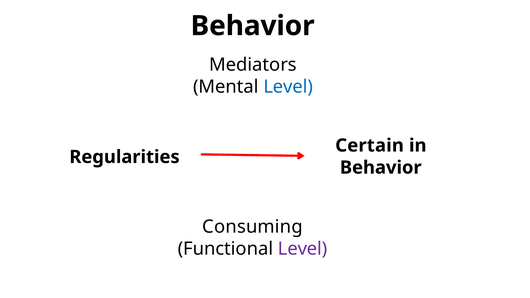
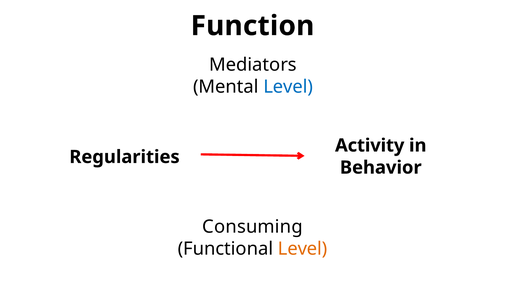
Behavior: Behavior -> Function (252, 26)
Certain: Certain -> Activity (370, 146)
Level colour: purple -> orange (303, 249)
